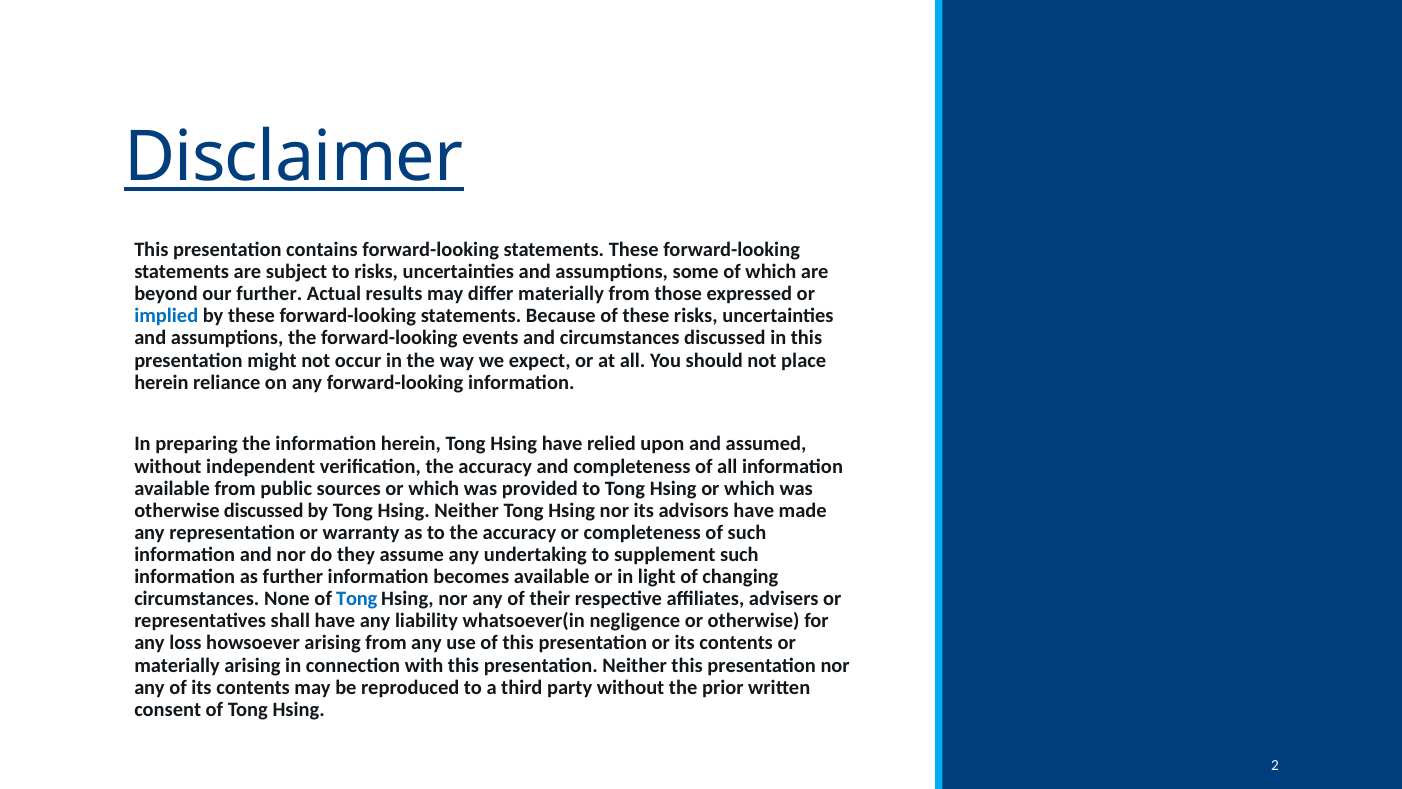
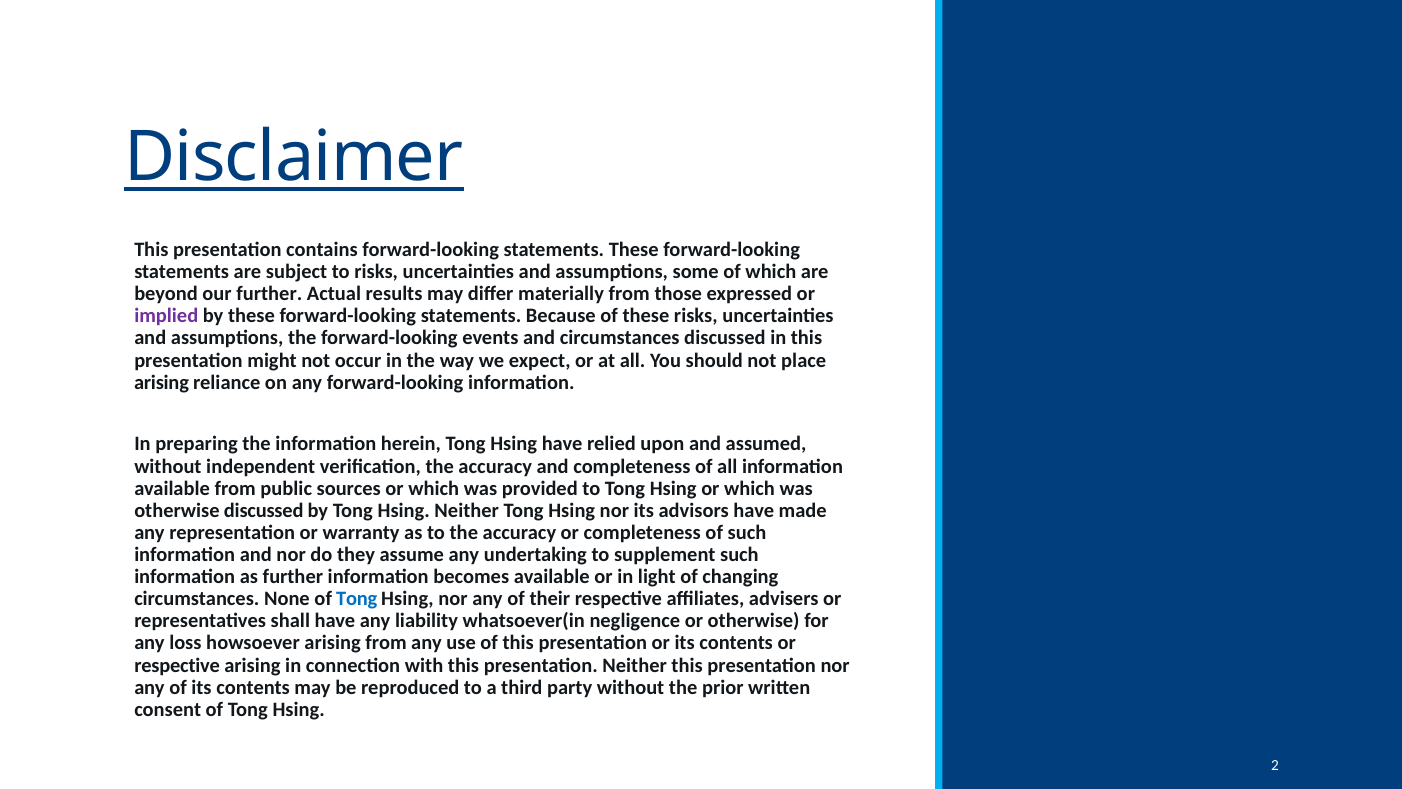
implied colour: blue -> purple (166, 316)
herein: herein -> arising (161, 382)
materially: materially -> respective (177, 665)
